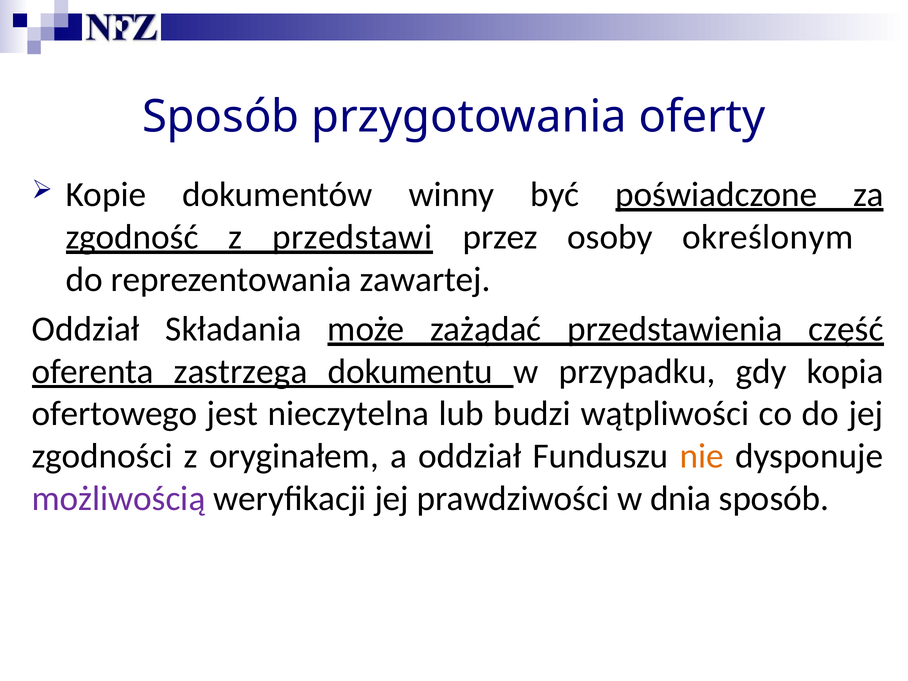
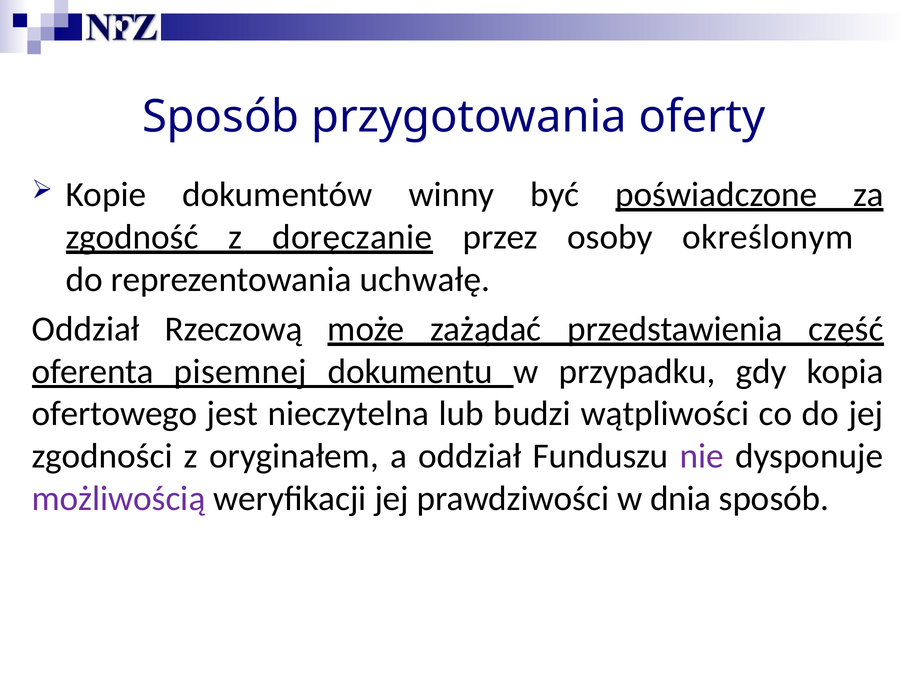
przedstawi: przedstawi -> doręczanie (352, 237)
zawartej: zawartej -> uchwałę (425, 279)
Składania: Składania -> Rzeczową (234, 329)
zastrzega: zastrzega -> pisemnej (240, 371)
nie colour: orange -> purple (702, 456)
